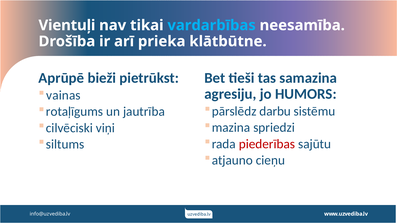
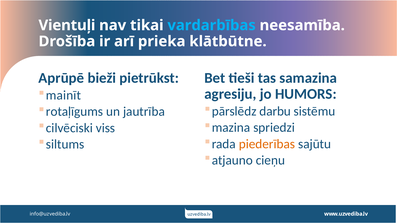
vainas: vainas -> mainīt (63, 95)
viņi: viņi -> viss (106, 128)
piederības colour: red -> orange (267, 144)
